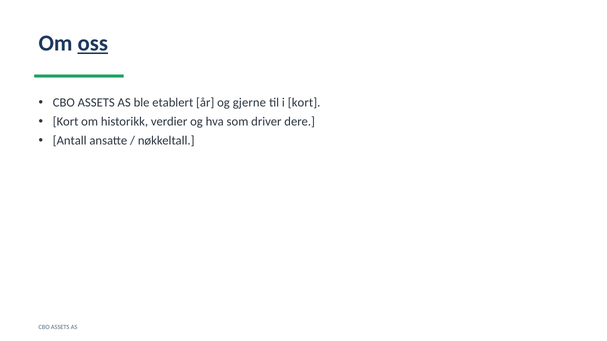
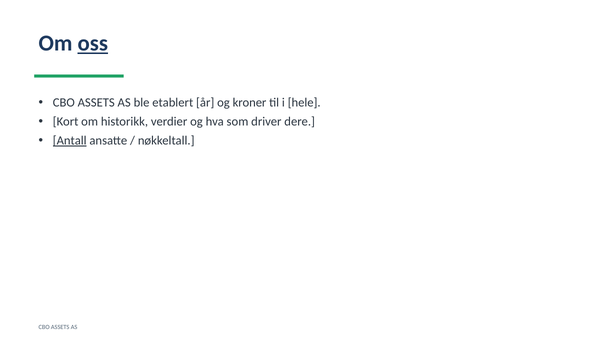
gjerne: gjerne -> kroner (250, 103)
i kort: kort -> hele (304, 103)
Antall underline: none -> present (70, 141)
